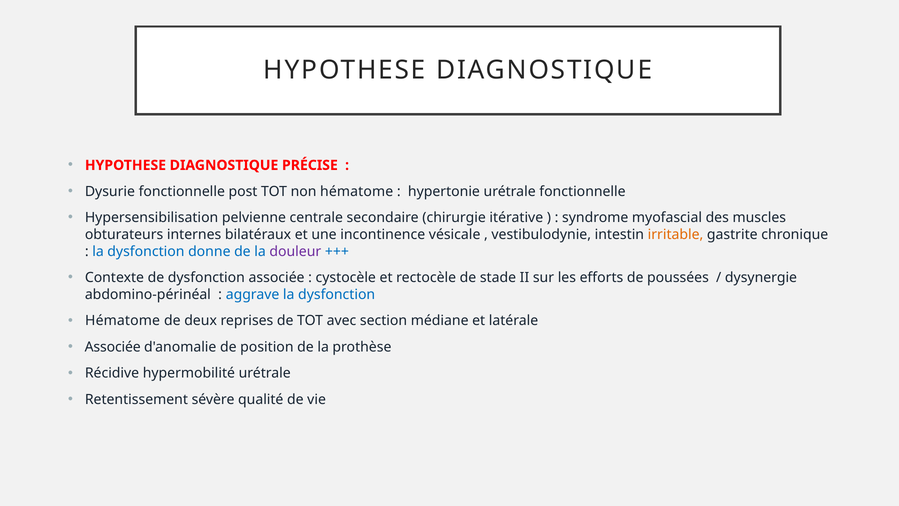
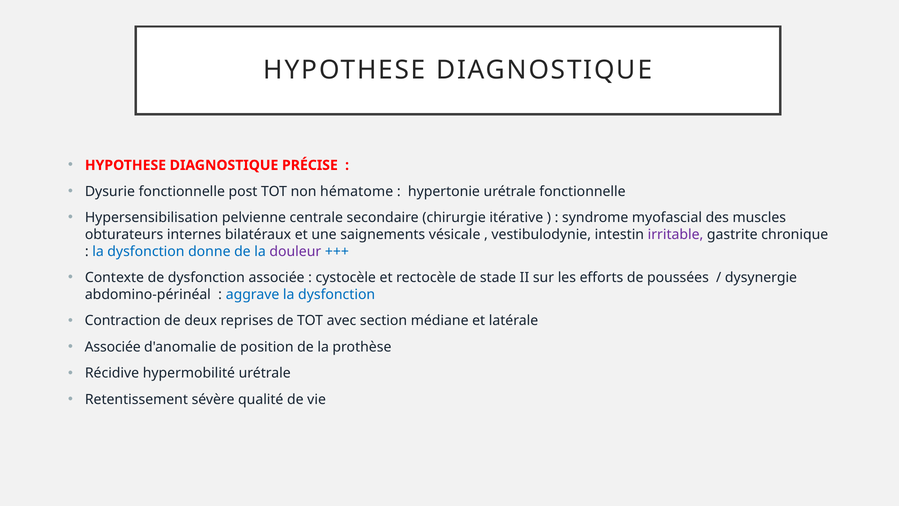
incontinence: incontinence -> saignements (383, 234)
irritable colour: orange -> purple (676, 234)
Hématome: Hématome -> Contraction (123, 321)
